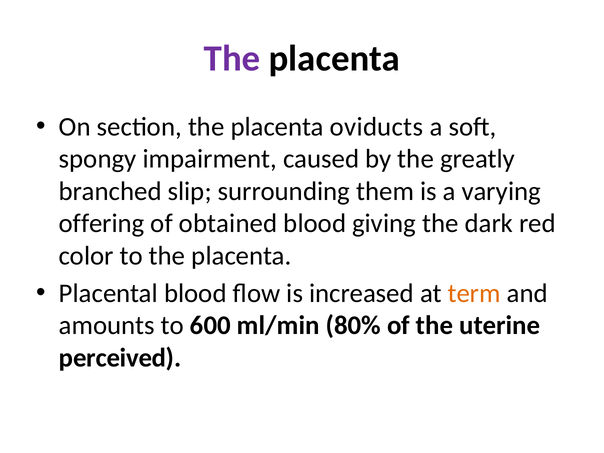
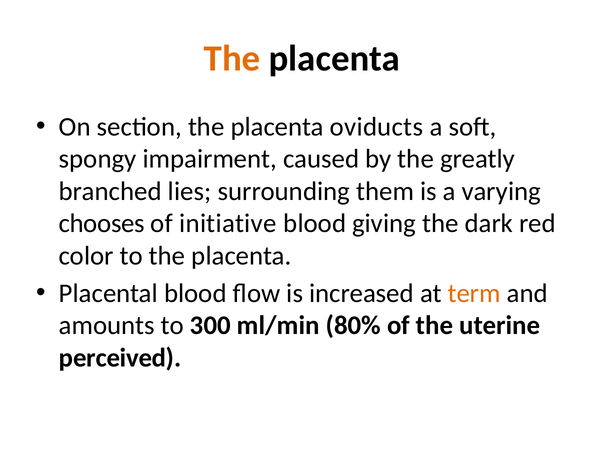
The colour: purple -> orange (232, 58)
slip: slip -> lies (190, 191)
offering: offering -> chooses (102, 223)
obtained: obtained -> initiative (228, 223)
600: 600 -> 300 (210, 326)
